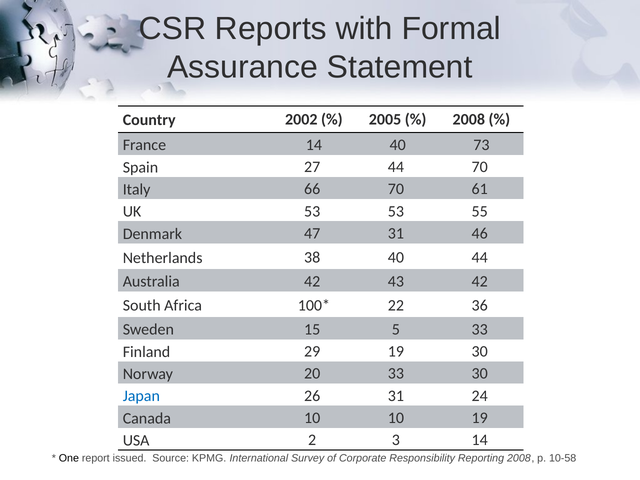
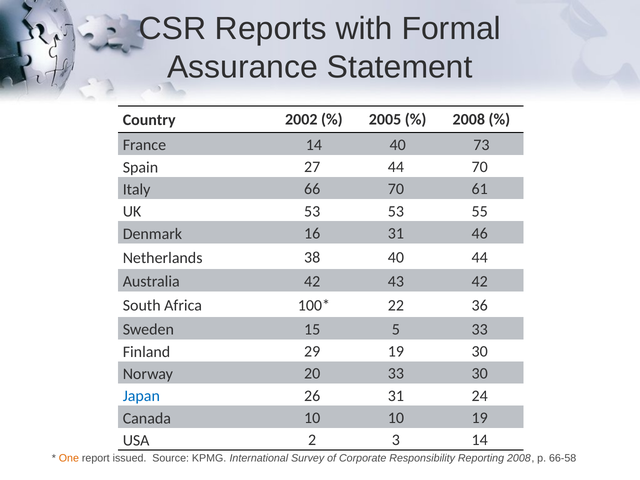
47: 47 -> 16 (312, 233)
One colour: black -> orange (69, 458)
10-58: 10-58 -> 66-58 (563, 458)
